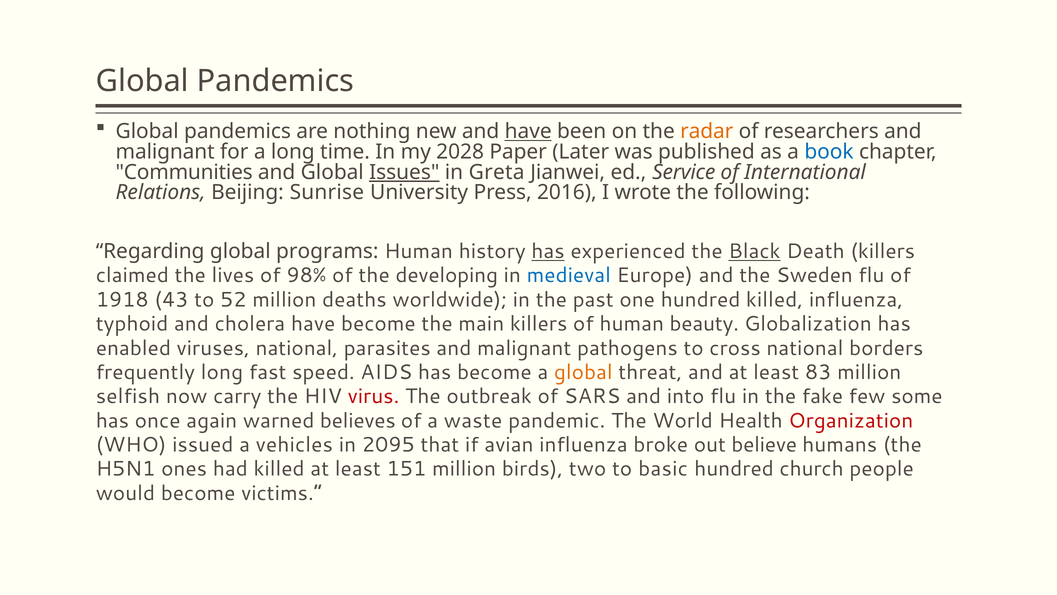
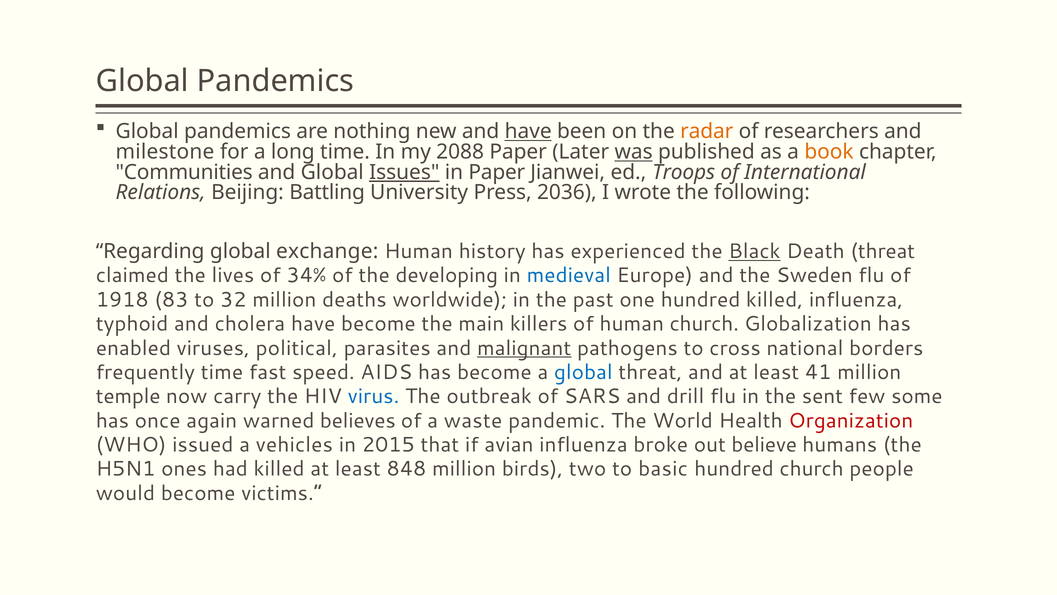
malignant: malignant -> milestone (165, 152)
2028: 2028 -> 2088 (460, 152)
was underline: none -> present (634, 152)
book colour: blue -> orange (829, 152)
in Greta: Greta -> Paper (497, 172)
Service: Service -> Troops (684, 172)
Sunrise: Sunrise -> Battling (327, 192)
2016: 2016 -> 2036 (567, 192)
programs: programs -> exchange (327, 251)
has underline: present -> none (548, 251)
Death killers: killers -> threat (883, 251)
98%: 98% -> 34% (306, 275)
43: 43 -> 83 (171, 300)
52: 52 -> 32 (233, 300)
human beauty: beauty -> church (704, 324)
viruses national: national -> political (297, 348)
malignant underline: none -> present (524, 348)
frequently long: long -> time (222, 372)
global colour: orange -> blue (583, 372)
83: 83 -> 41 (818, 372)
selfish: selfish -> temple (128, 396)
virus colour: red -> blue (374, 396)
into: into -> drill (686, 396)
fake: fake -> sent (822, 396)
2095: 2095 -> 2015 (388, 444)
151: 151 -> 848 (406, 469)
